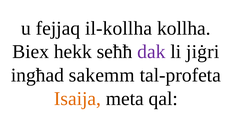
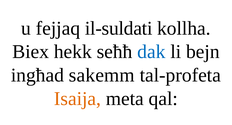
il-kollha: il-kollha -> il-suldati (119, 28)
dak colour: purple -> blue (151, 52)
jiġri: jiġri -> bejn (203, 52)
